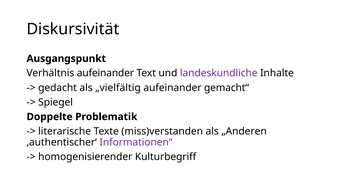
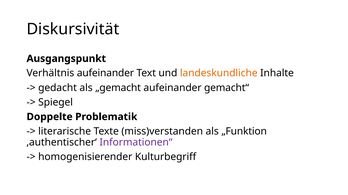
landeskundliche colour: purple -> orange (219, 73)
„vielfältig: „vielfältig -> „gemacht (118, 88)
„Anderen: „Anderen -> „Funktion (244, 132)
